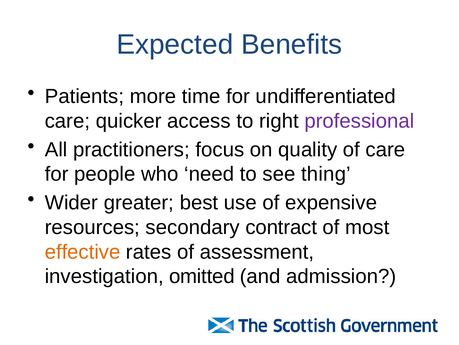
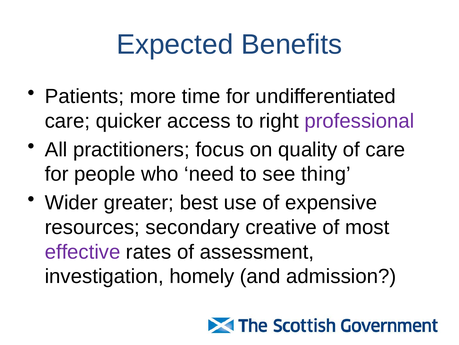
contract: contract -> creative (281, 227)
effective colour: orange -> purple (83, 251)
omitted: omitted -> homely (202, 276)
